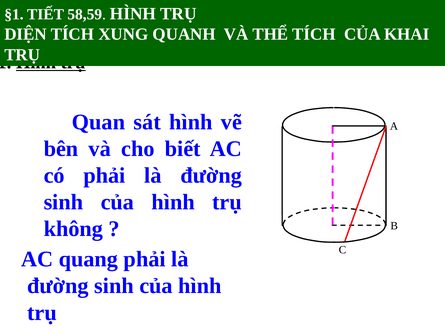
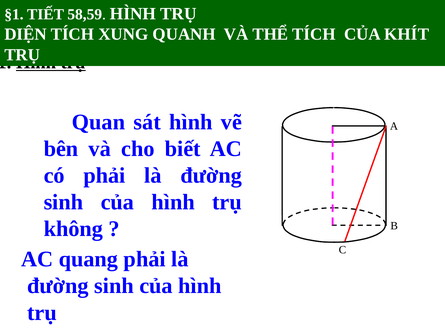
KHAI: KHAI -> KHÍT (407, 34)
